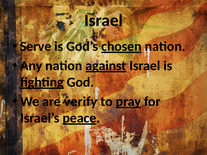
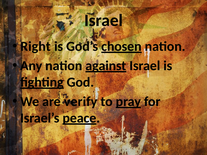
Serve: Serve -> Right (36, 47)
